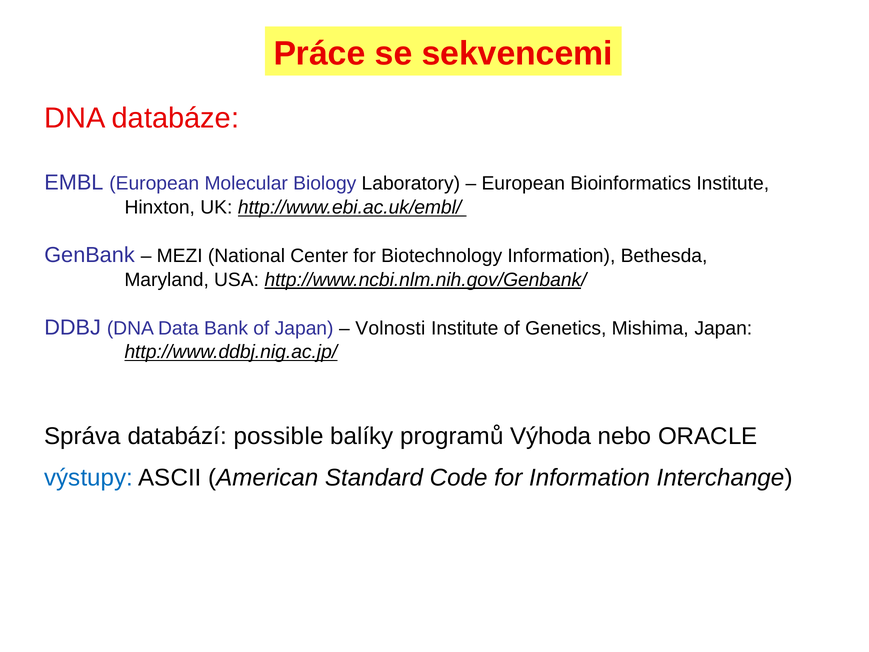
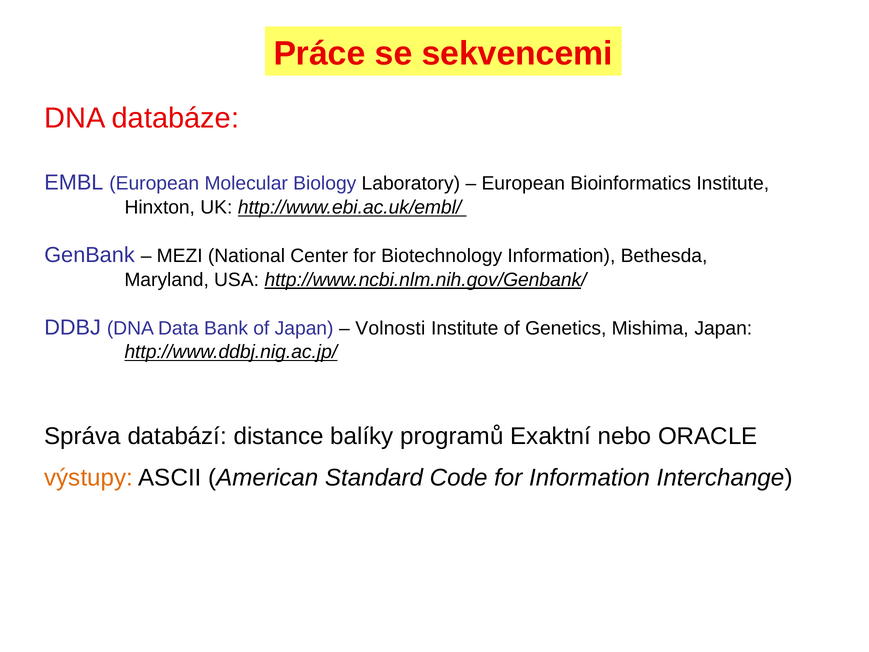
possible: possible -> distance (279, 436)
Výhoda: Výhoda -> Exaktní (551, 436)
výstupy colour: blue -> orange (89, 477)
